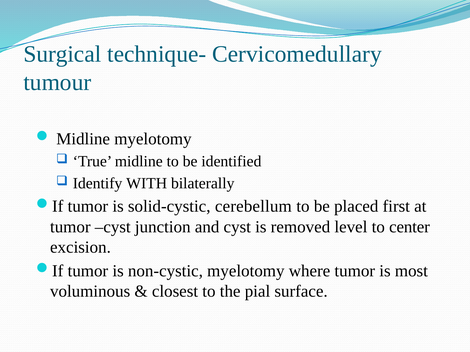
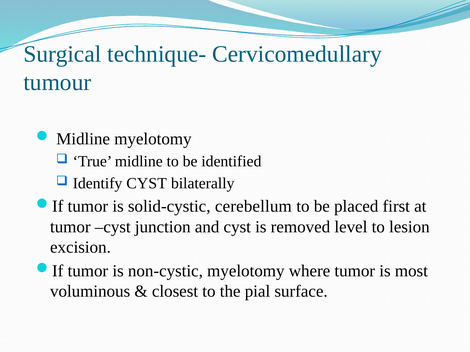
Identify WITH: WITH -> CYST (147, 184)
center: center -> lesion (409, 227)
